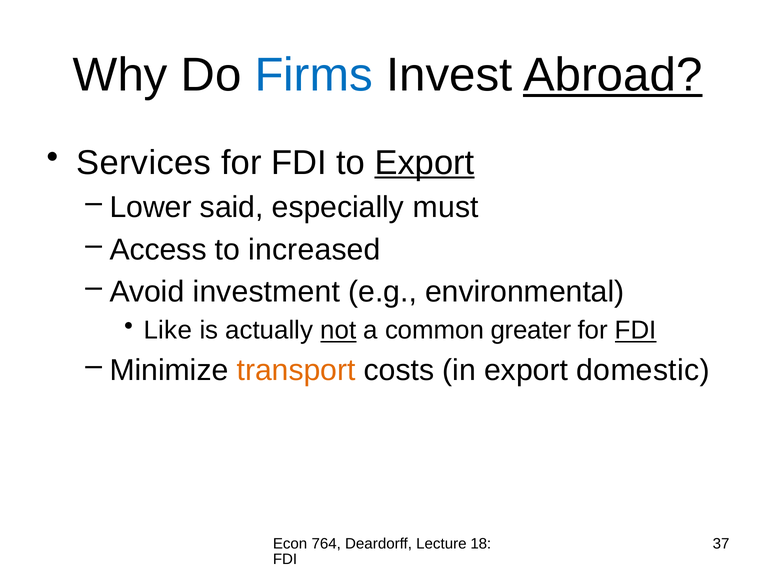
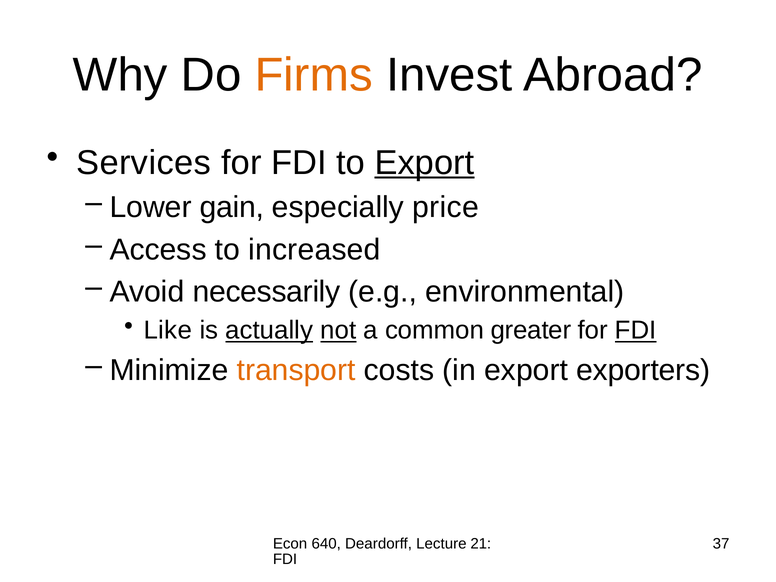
Firms colour: blue -> orange (314, 75)
Abroad underline: present -> none (613, 75)
said: said -> gain (232, 207)
must: must -> price (446, 207)
investment: investment -> necessarily (267, 292)
actually underline: none -> present (269, 330)
domestic: domestic -> exporters (643, 370)
764: 764 -> 640 (326, 544)
18: 18 -> 21 (481, 544)
